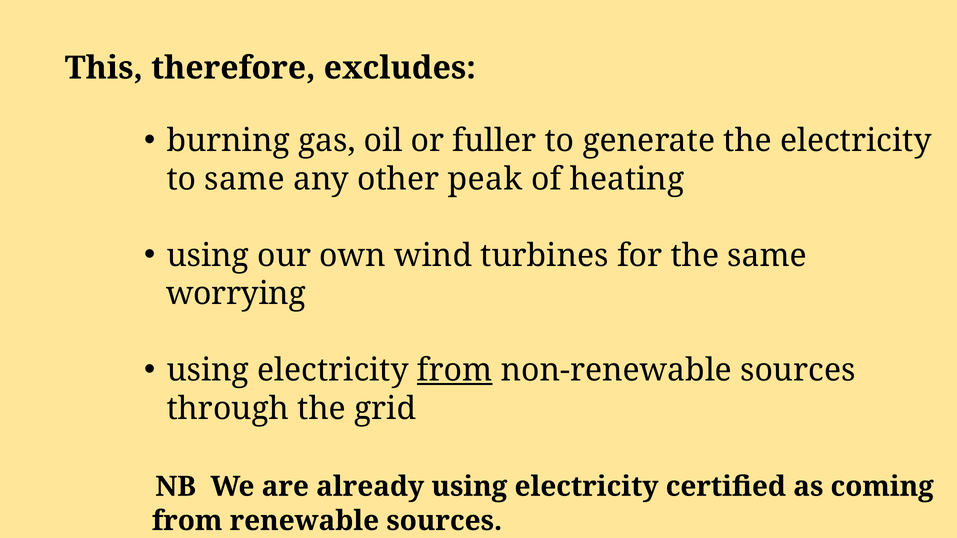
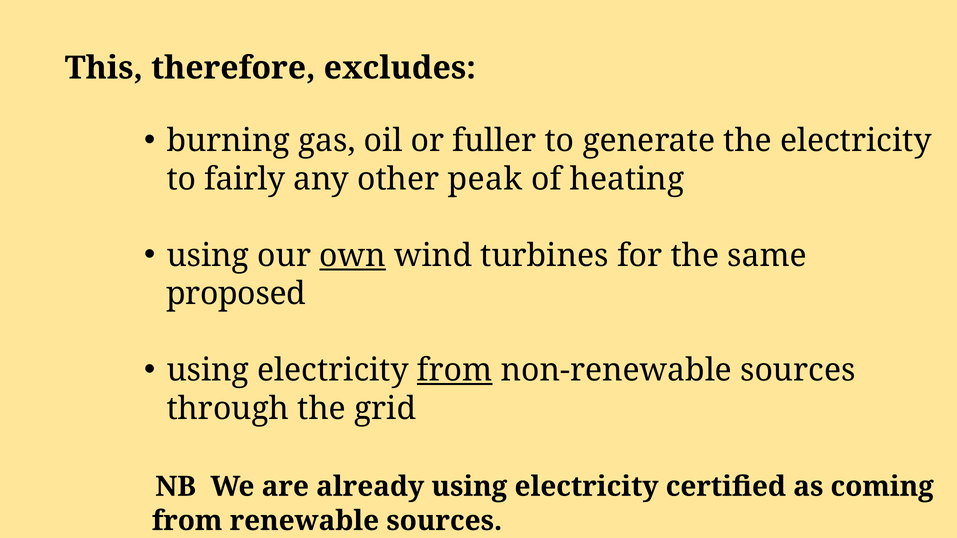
to same: same -> fairly (245, 179)
own underline: none -> present (353, 256)
worrying: worrying -> proposed (236, 294)
